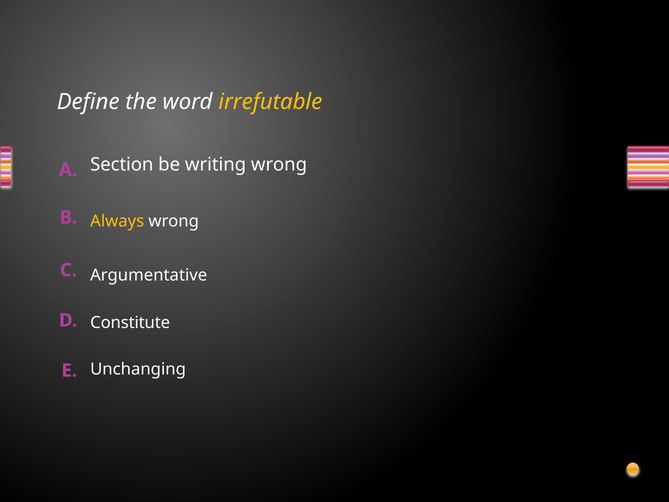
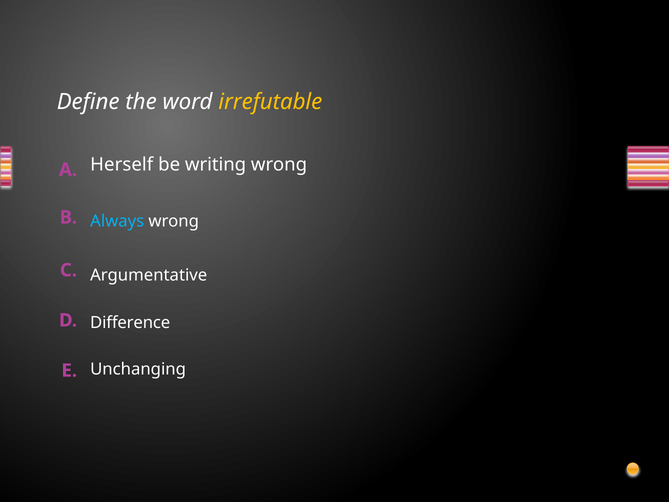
Section: Section -> Herself (122, 165)
Always colour: yellow -> light blue (117, 221)
Constitute: Constitute -> Difference (130, 323)
